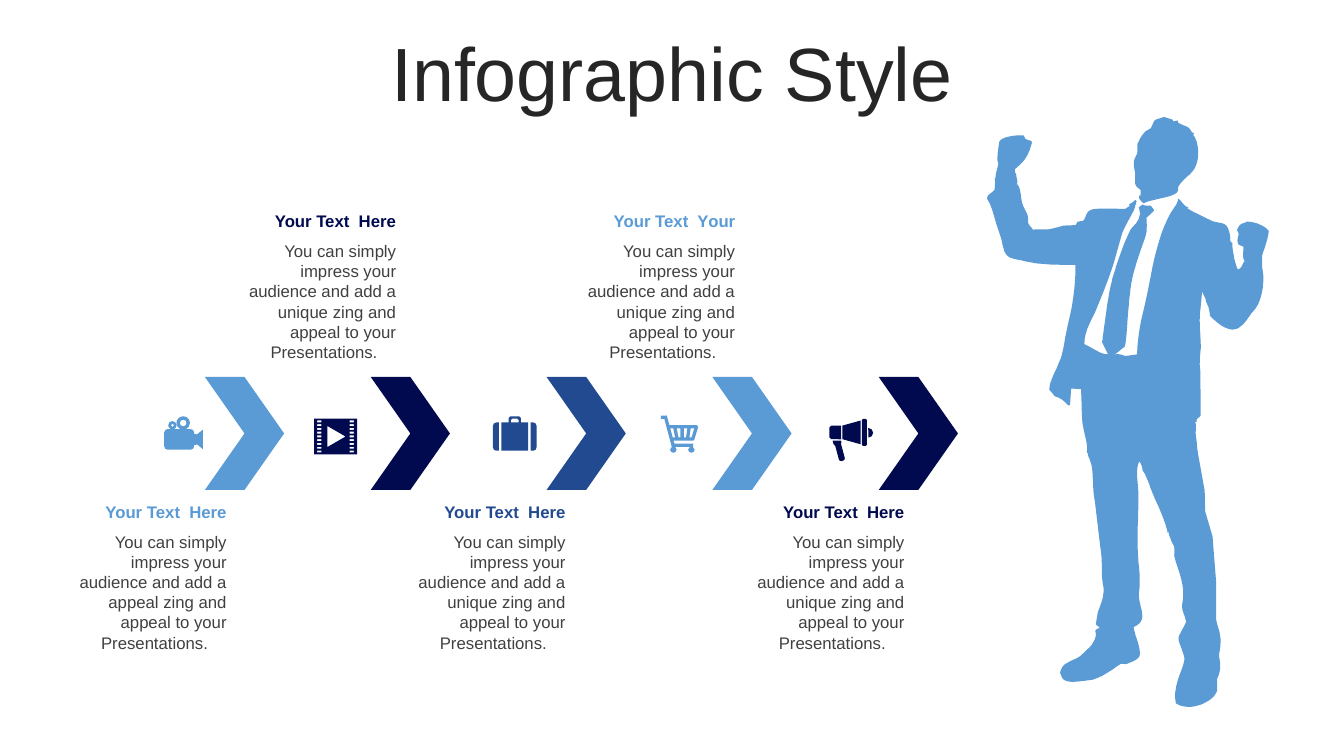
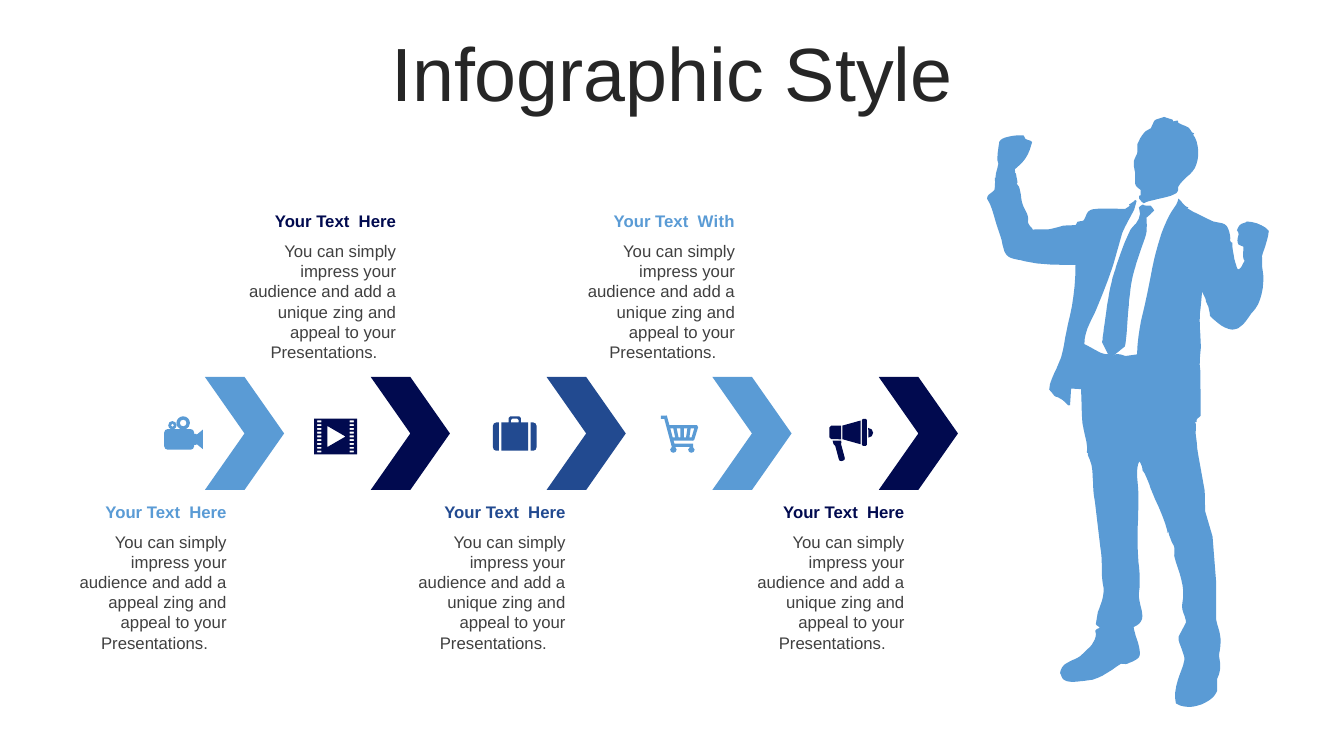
Text Your: Your -> With (716, 222)
